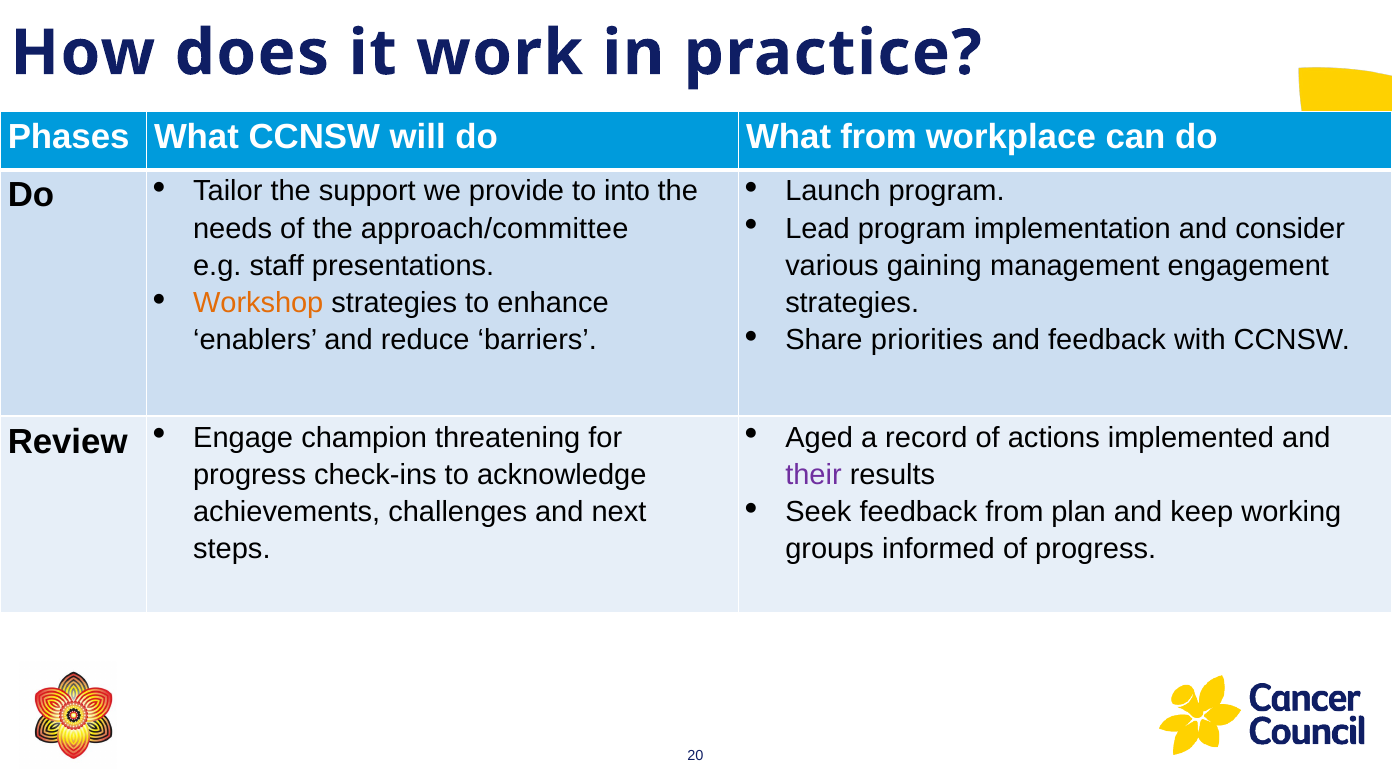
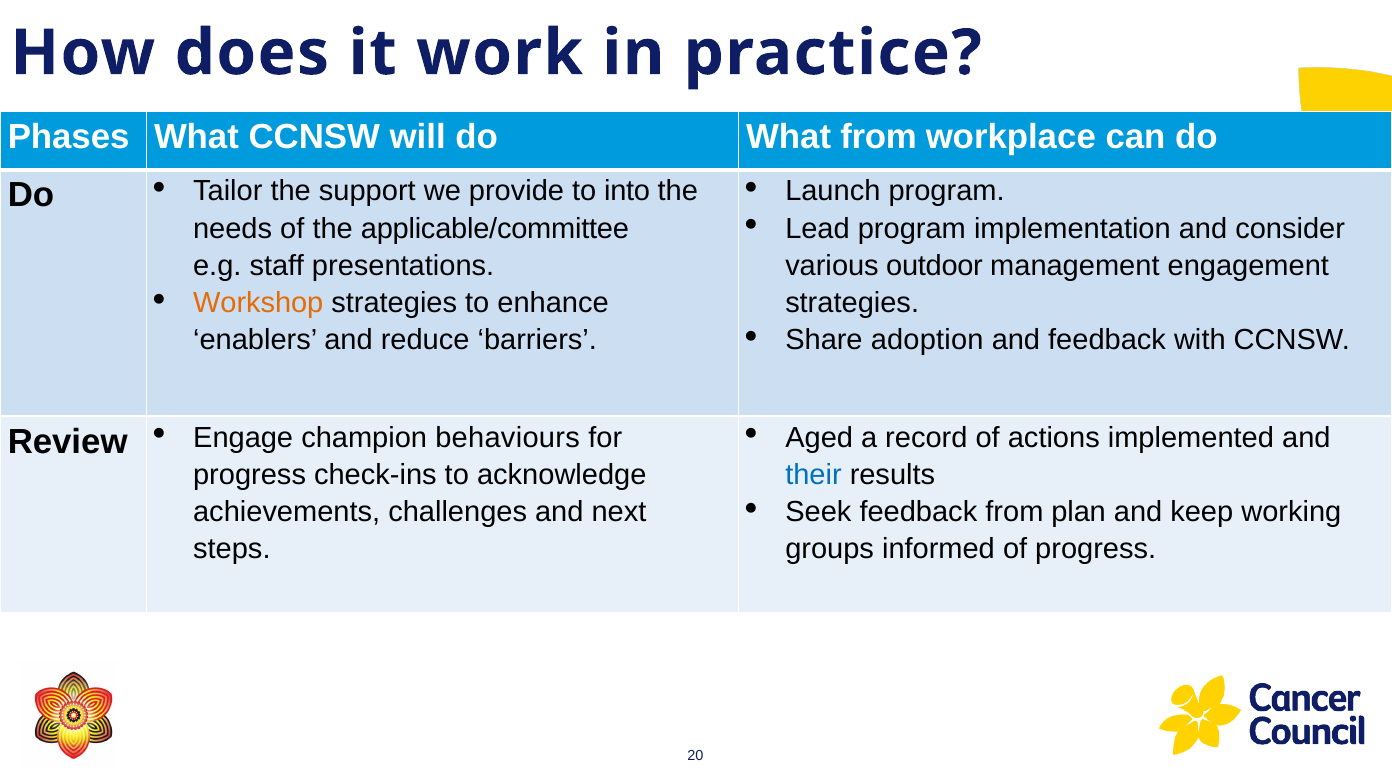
approach/committee: approach/committee -> applicable/committee (495, 228)
gaining: gaining -> outdoor (935, 266)
priorities: priorities -> adoption (927, 340)
threatening: threatening -> behaviours (508, 438)
their colour: purple -> blue (813, 475)
